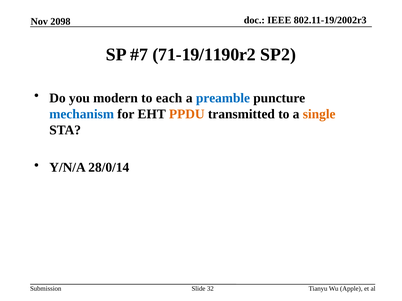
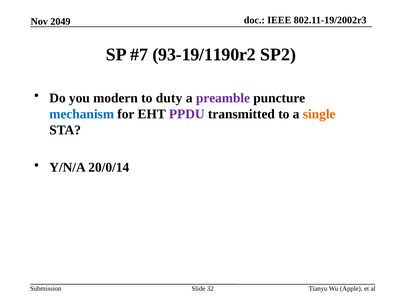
2098: 2098 -> 2049 (60, 21)
71-19/1190r2: 71-19/1190r2 -> 93-19/1190r2 (204, 55)
each: each -> duty (169, 98)
preamble colour: blue -> purple (223, 98)
PPDU colour: orange -> purple (187, 114)
28/0/14: 28/0/14 -> 20/0/14 (109, 168)
